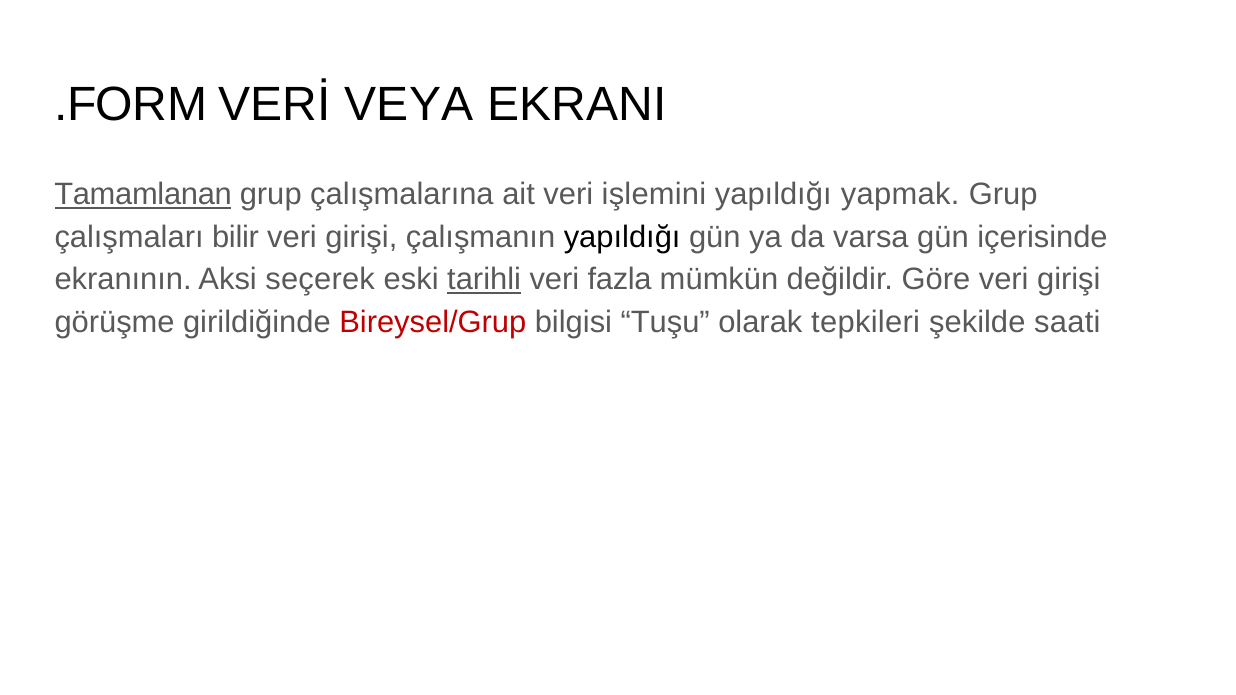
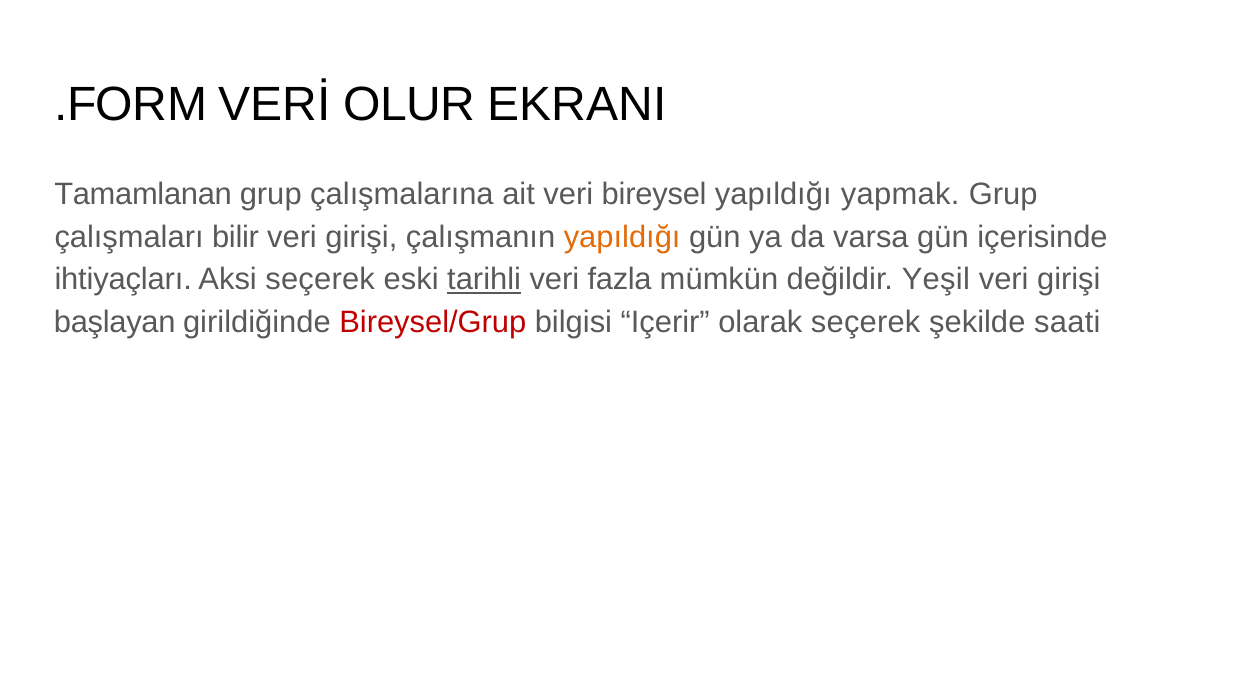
VEYA: VEYA -> OLUR (409, 105)
Tamamlanan underline: present -> none (143, 194)
işlemini: işlemini -> bireysel (654, 194)
yapıldığı colour: black -> orange (622, 237)
ekranının: ekranının -> ihtiyaçları (123, 280)
Göre: Göre -> Yeşil (936, 280)
görüşme: görüşme -> başlayan (115, 322)
Tuşu: Tuşu -> Içerir (665, 322)
olarak tepkileri: tepkileri -> seçerek (866, 322)
